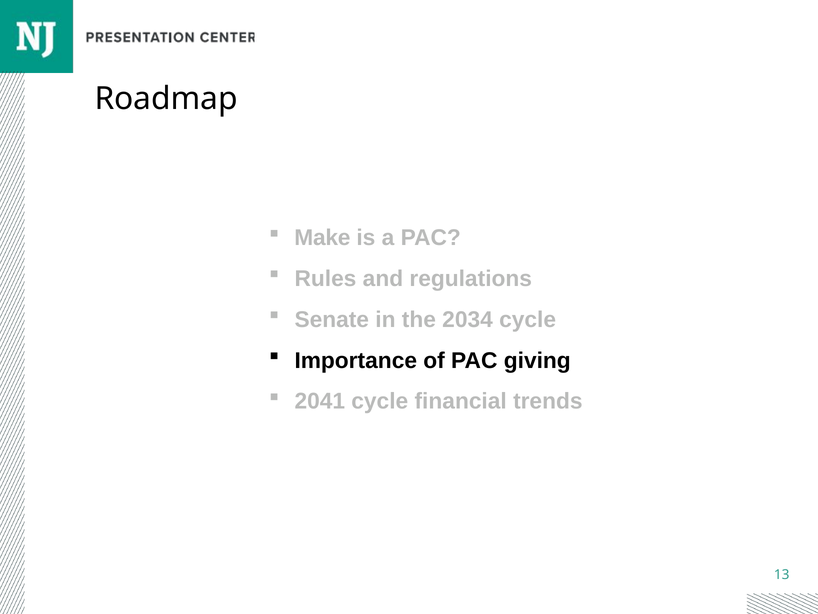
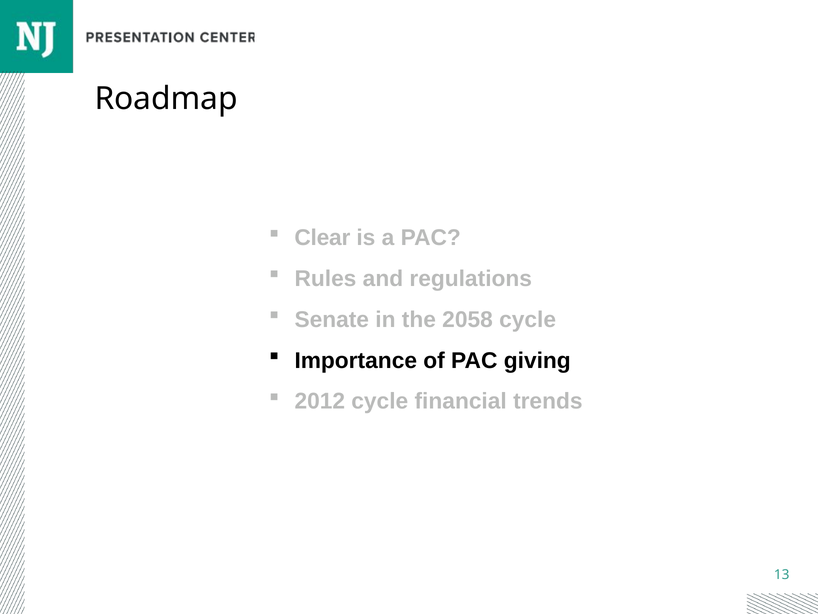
Make: Make -> Clear (322, 238)
2034: 2034 -> 2058 (468, 319)
2041: 2041 -> 2012 (320, 401)
